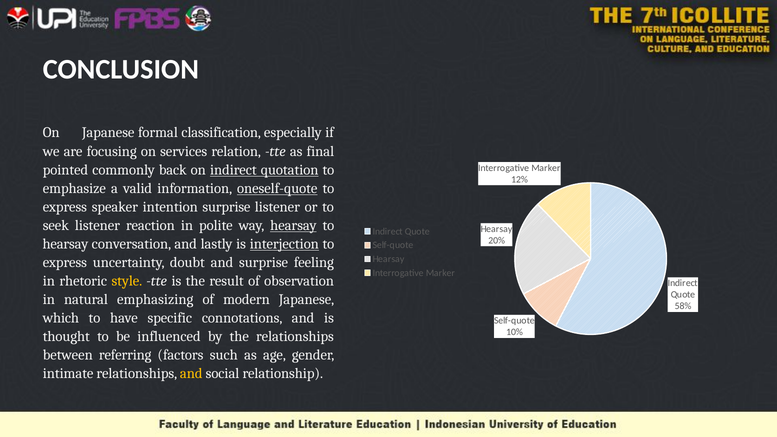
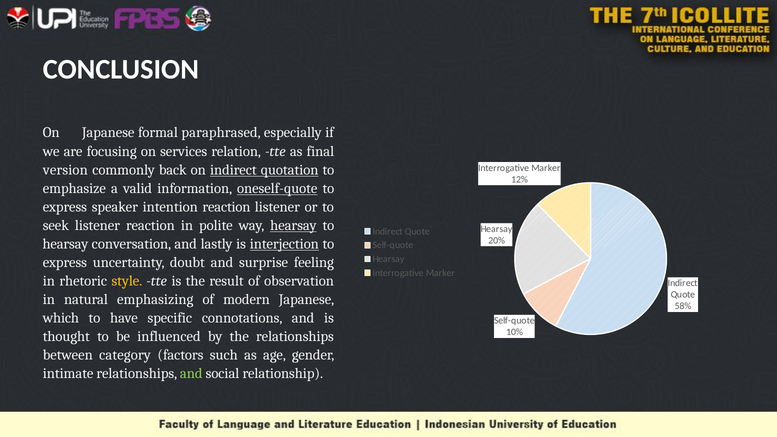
classification: classification -> paraphrased (221, 132)
pointed: pointed -> version (65, 170)
intention surprise: surprise -> reaction (226, 207)
referring: referring -> category (125, 355)
and colour: yellow -> light green (191, 373)
